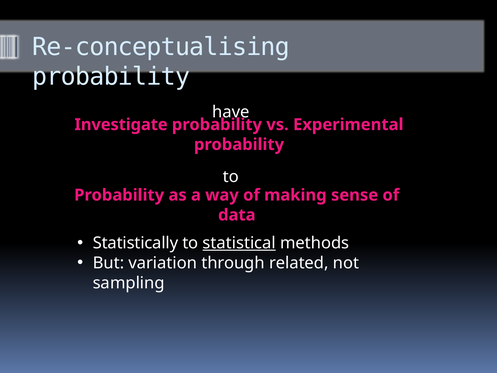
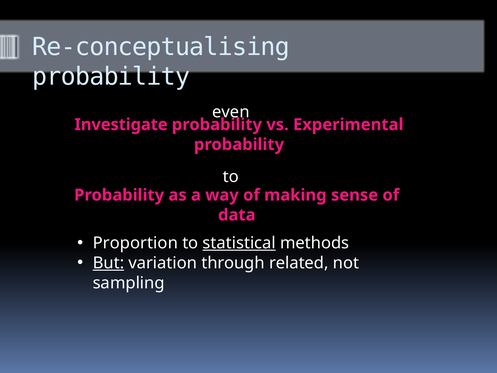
have: have -> even (231, 112)
Statistically: Statistically -> Proportion (135, 243)
But underline: none -> present (108, 263)
